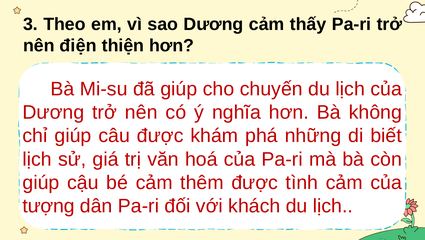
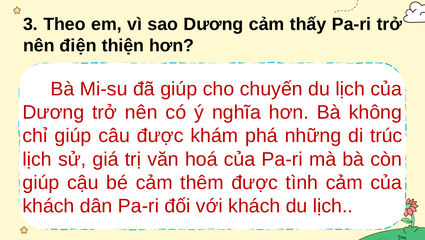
biết: biết -> trúc (386, 136)
tượng: tượng -> khách (49, 206)
